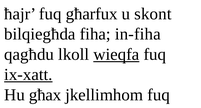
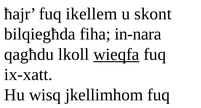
għarfux: għarfux -> ikellem (91, 14)
in-fiha: in-fiha -> in-nara (138, 34)
ix-xatt underline: present -> none (28, 75)
għax: għax -> wisq (45, 95)
